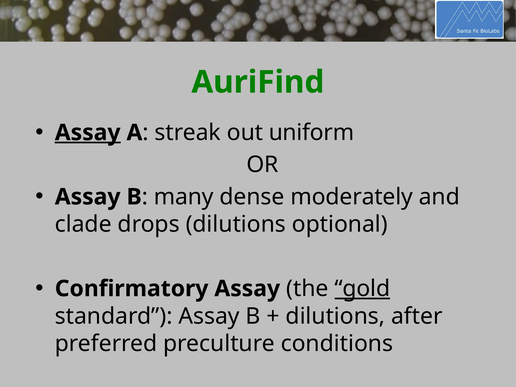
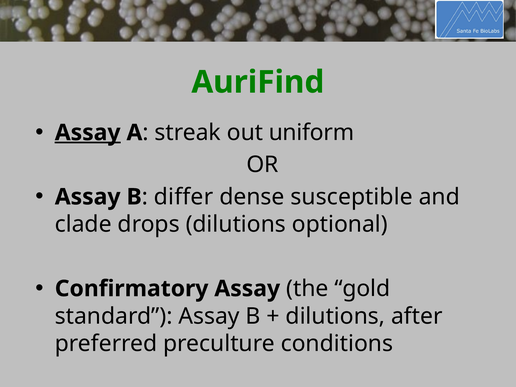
many: many -> differ (184, 197)
moderately: moderately -> susceptible (352, 197)
gold underline: present -> none (362, 289)
